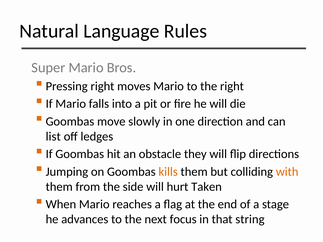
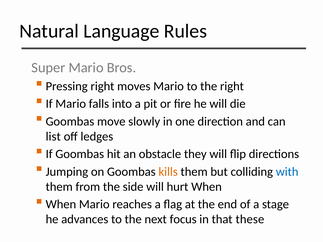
with colour: orange -> blue (287, 172)
hurt Taken: Taken -> When (207, 187)
string: string -> these (250, 220)
